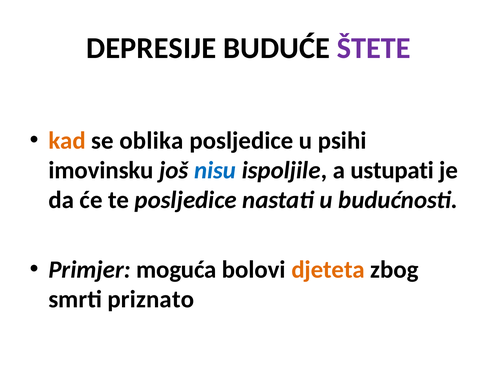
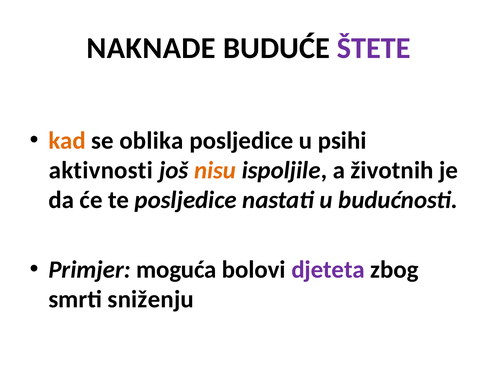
DEPRESIJE: DEPRESIJE -> NAKNADE (151, 48)
imovinsku: imovinsku -> aktivnosti (101, 171)
nisu colour: blue -> orange (215, 171)
ustupati: ustupati -> životnih (392, 171)
djeteta colour: orange -> purple (328, 270)
priznato: priznato -> sniženju (151, 300)
